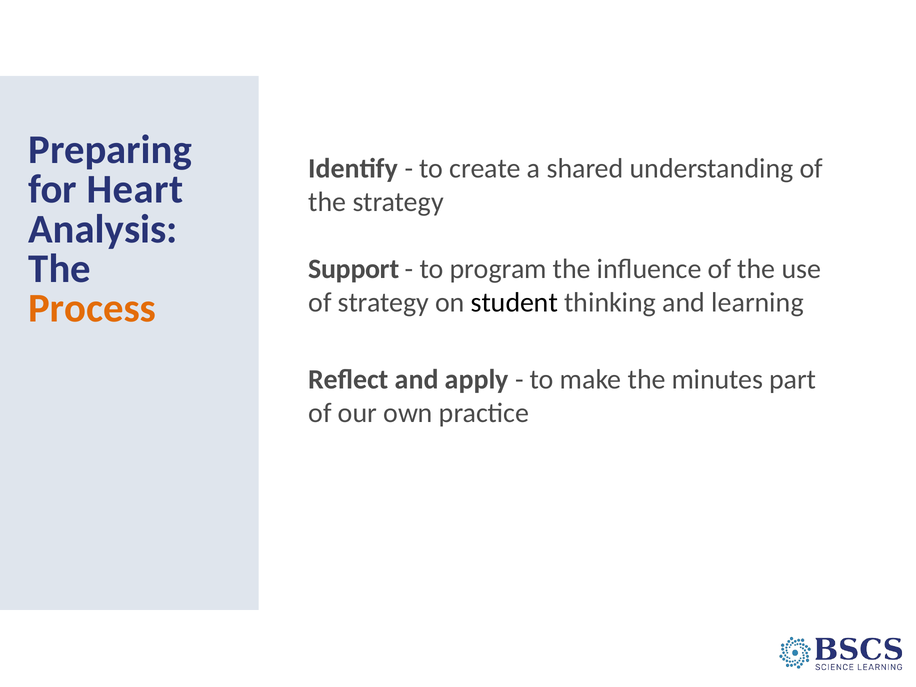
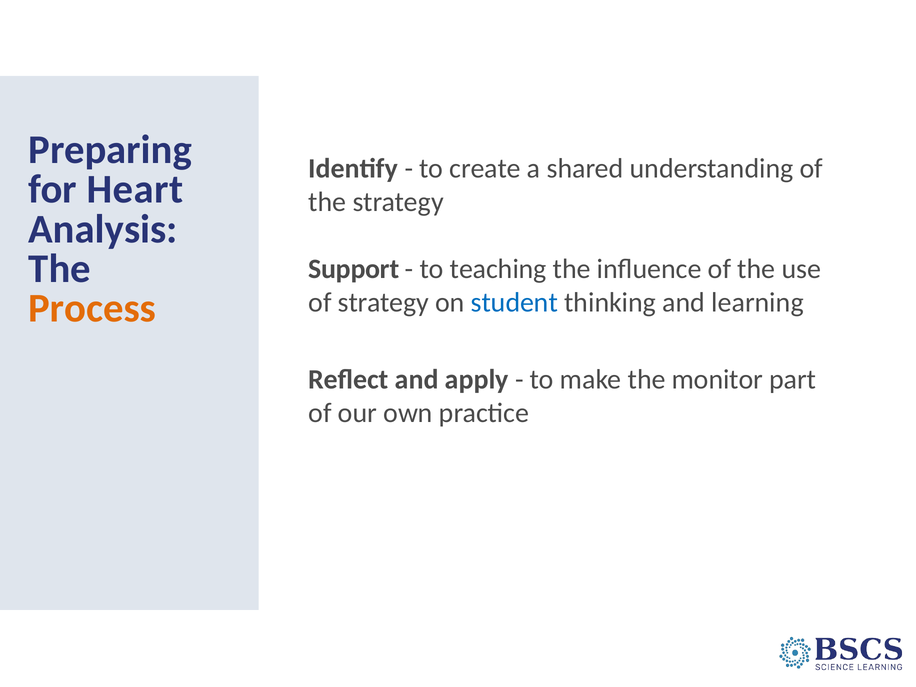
program: program -> teaching (498, 269)
student colour: black -> blue (514, 302)
minutes: minutes -> monitor (717, 380)
